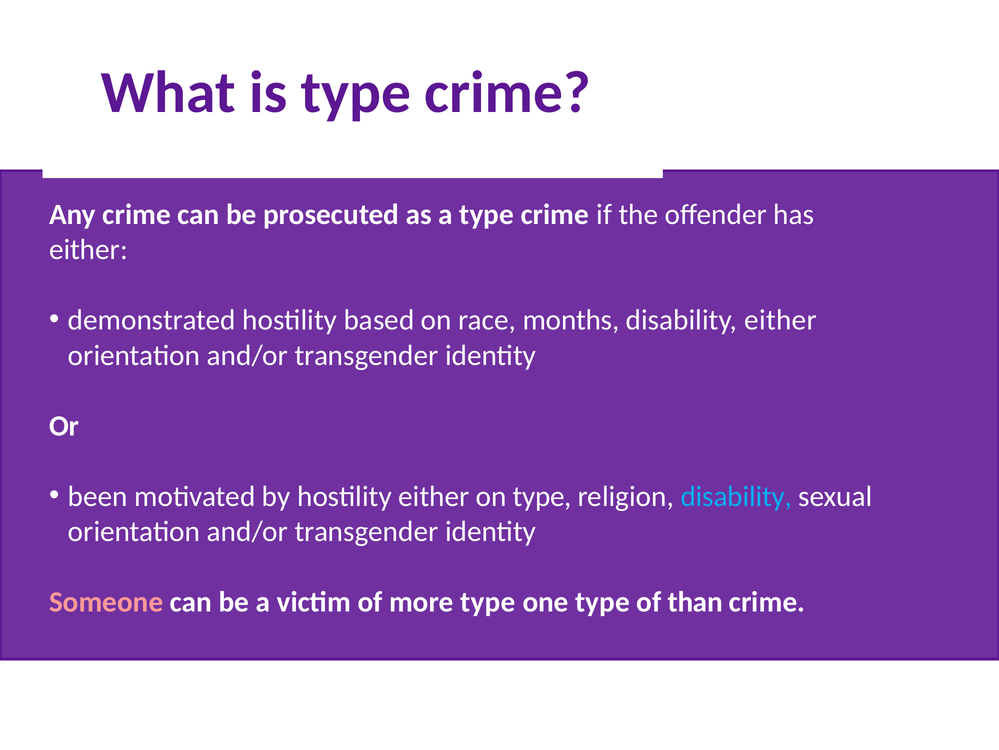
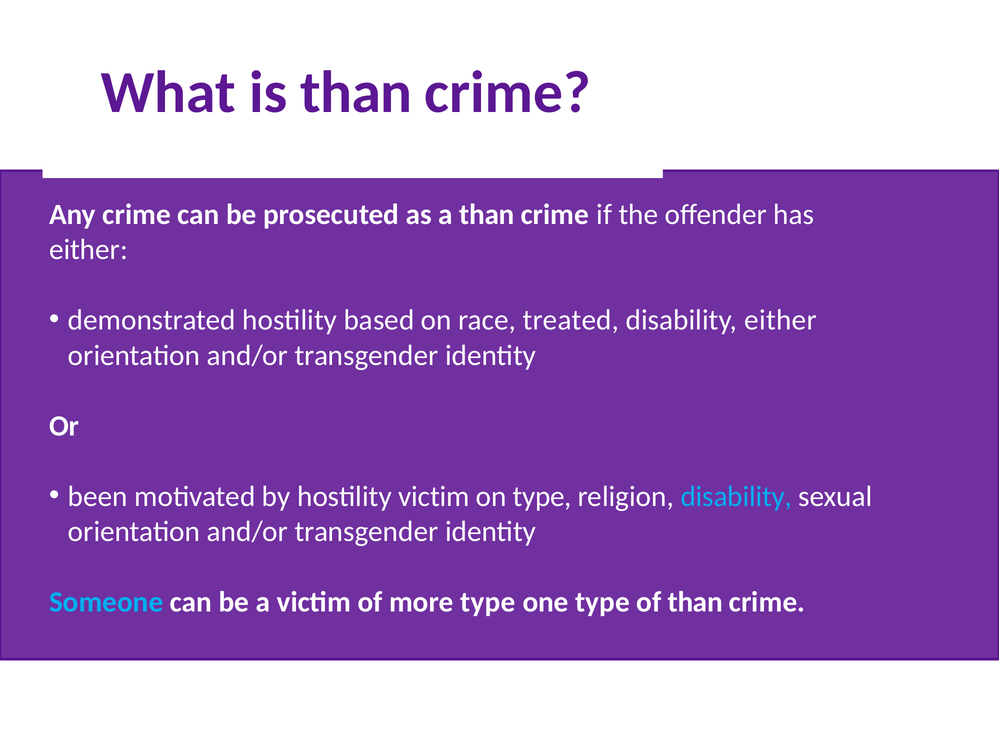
is type: type -> than (356, 93)
a type: type -> than (487, 214)
months: months -> treated (571, 320)
hostility either: either -> victim (434, 496)
Someone colour: pink -> light blue (106, 602)
